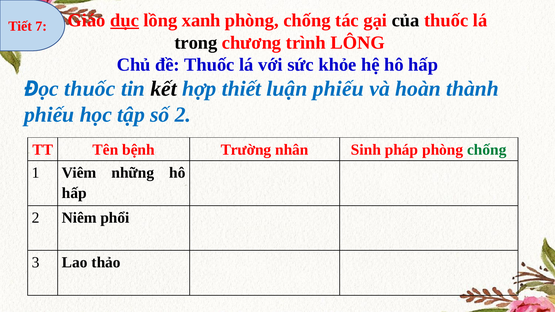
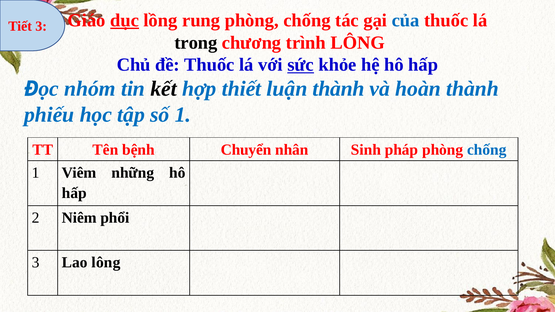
xanh: xanh -> rung (201, 20)
của colour: black -> blue (406, 20)
Tiết 7: 7 -> 3 (41, 26)
sức underline: none -> present (301, 65)
thuốc: thuốc -> nhóm (90, 89)
luận phiếu: phiếu -> thành (339, 89)
số 2: 2 -> 1 (183, 115)
Trường: Trường -> Chuyển (246, 150)
chống colour: green -> blue (487, 150)
Lao thảo: thảo -> lông (106, 263)
